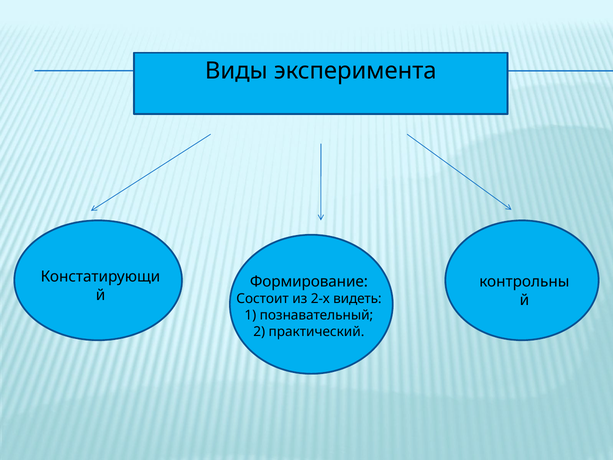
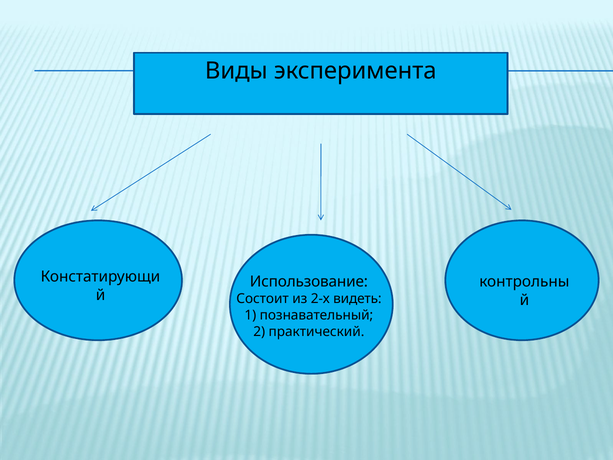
Формирование: Формирование -> Использование (309, 281)
